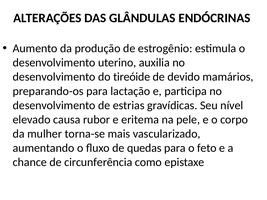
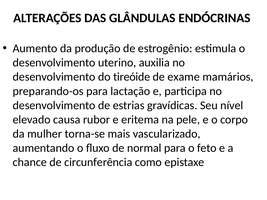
devido: devido -> exame (184, 77)
quedas: quedas -> normal (144, 148)
